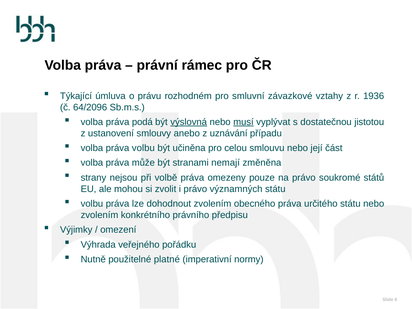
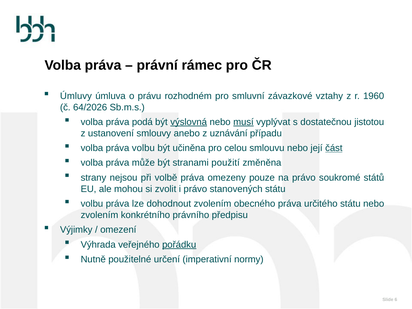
Týkající: Týkající -> Úmluvy (76, 96)
1936: 1936 -> 1960 (374, 96)
64/2096: 64/2096 -> 64/2026 (90, 107)
část underline: none -> present (334, 148)
nemají: nemají -> použití (226, 163)
významných: významných -> stanovených (236, 189)
pořádku underline: none -> present (179, 245)
platné: platné -> určení (167, 259)
